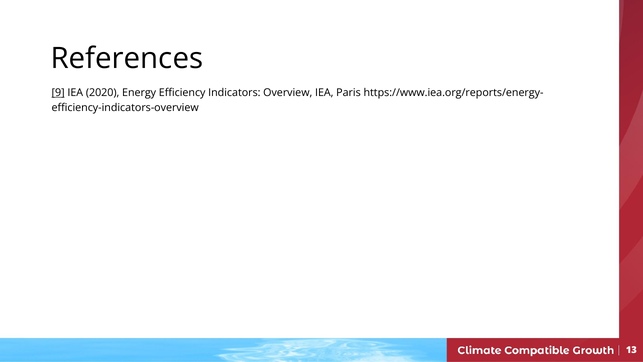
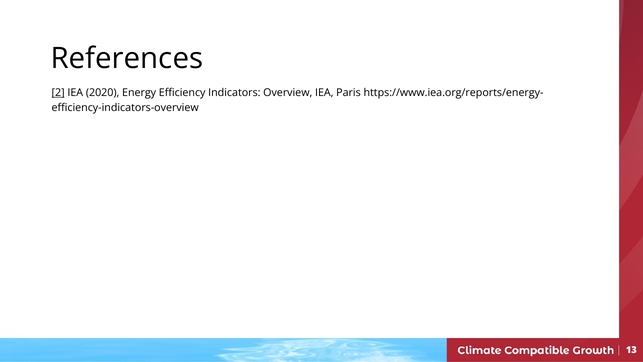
9: 9 -> 2 (58, 93)
